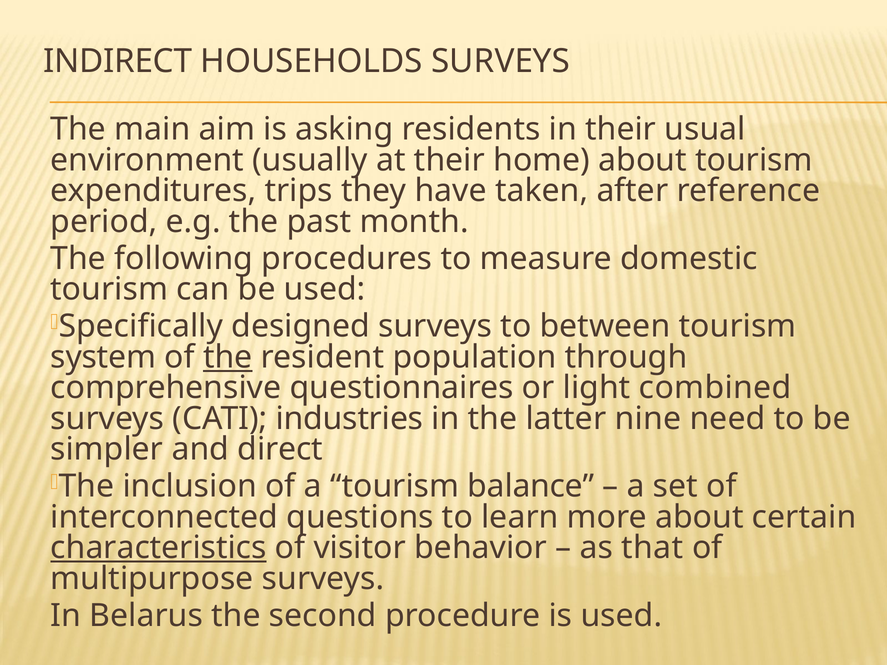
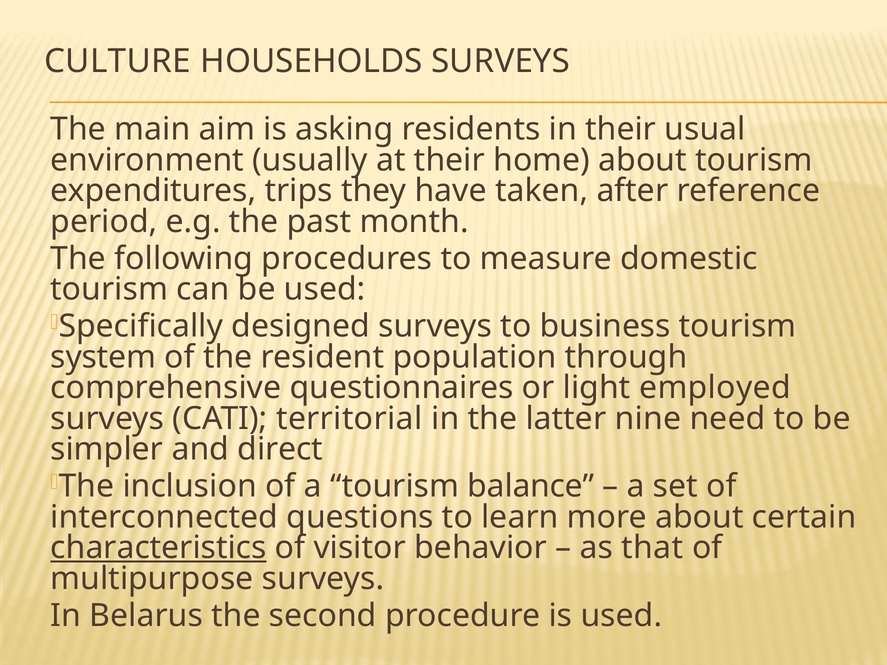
INDIRECT: INDIRECT -> CULTURE (117, 61)
between: between -> business (605, 326)
the underline: present -> none (228, 357)
combined: combined -> employed (715, 388)
industries: industries -> territorial (349, 419)
